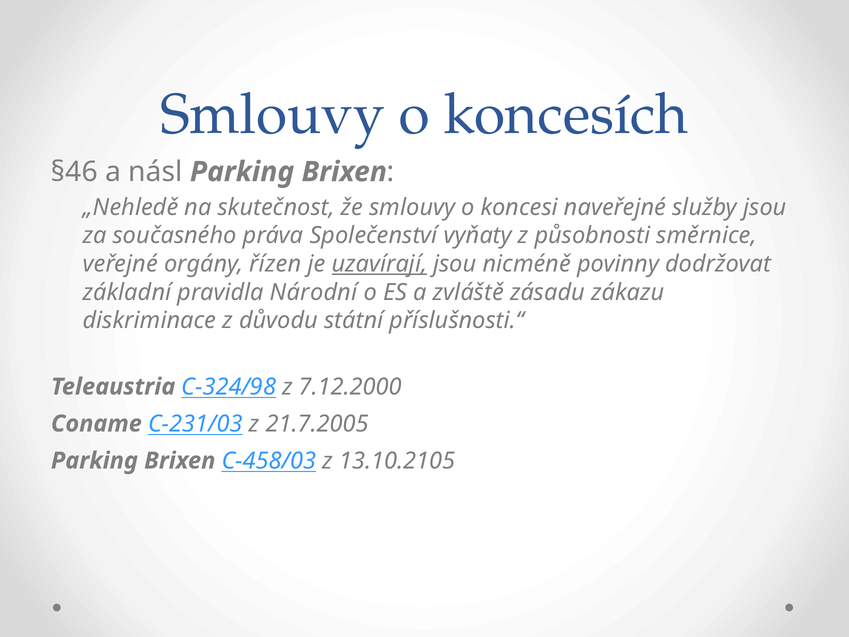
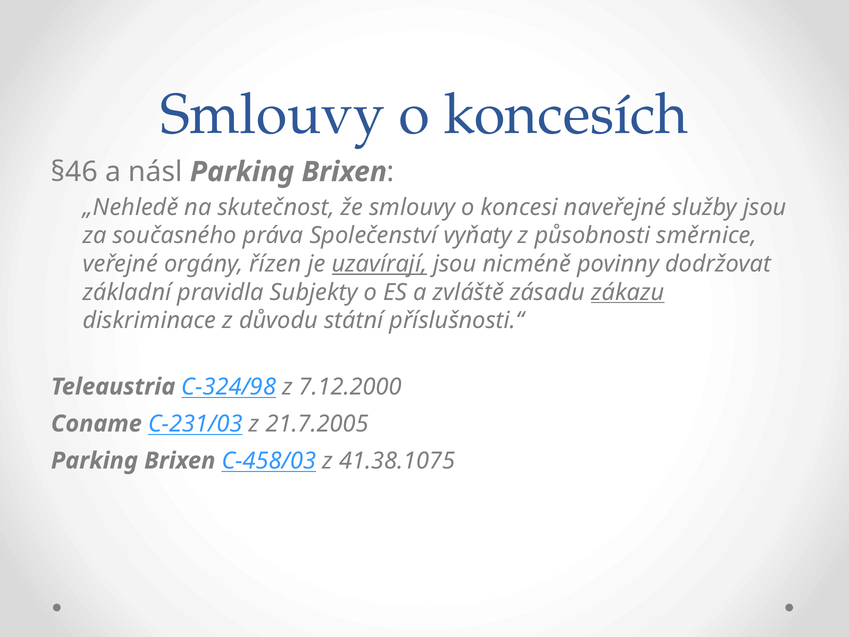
Národní: Národní -> Subjekty (314, 292)
zákazu underline: none -> present (628, 292)
13.10.2105: 13.10.2105 -> 41.38.1075 (397, 461)
